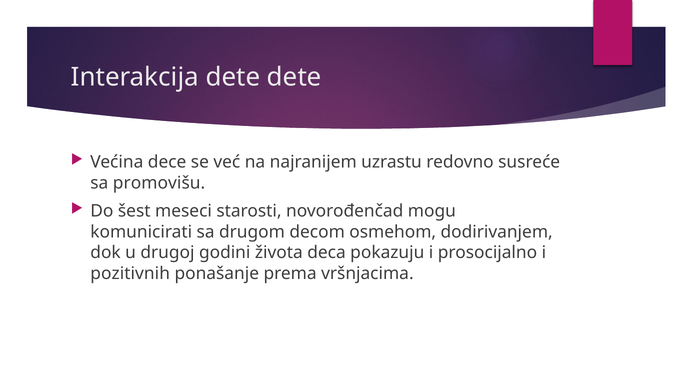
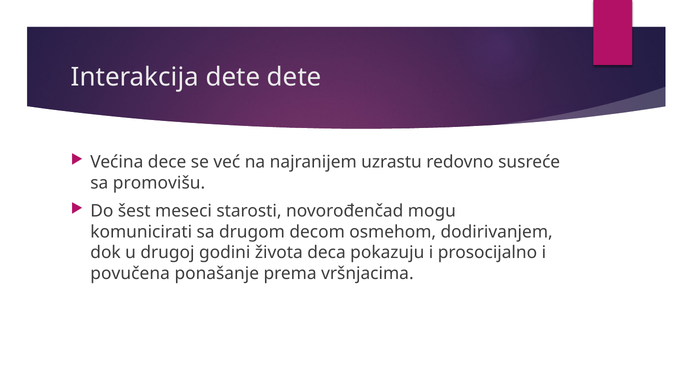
pozitivnih: pozitivnih -> povučena (130, 273)
